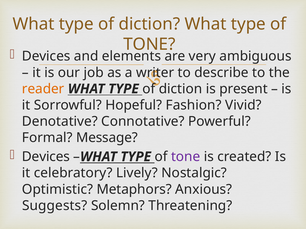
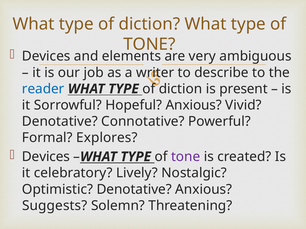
reader colour: orange -> blue (43, 89)
Hopeful Fashion: Fashion -> Anxious (194, 105)
Message: Message -> Explores (107, 138)
Optimistic Metaphors: Metaphors -> Denotative (134, 190)
